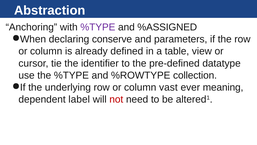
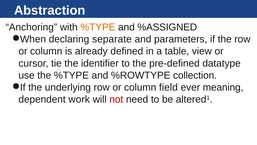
%TYPE colour: purple -> orange (98, 27)
conserve: conserve -> separate (112, 39)
vast: vast -> field (168, 87)
label: label -> work (79, 99)
